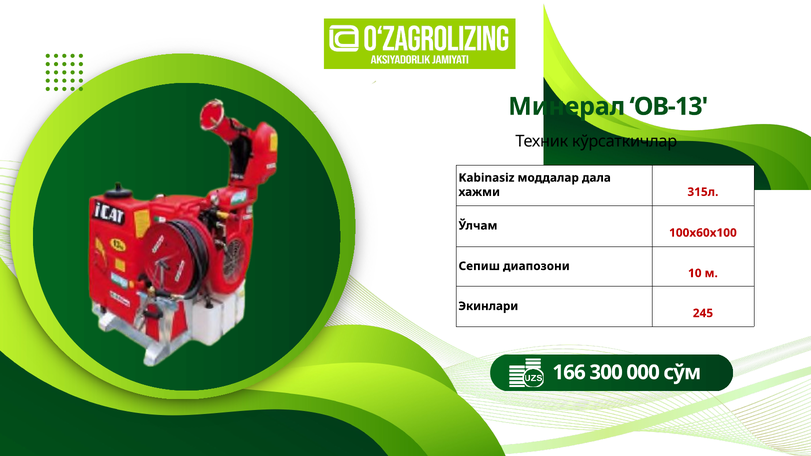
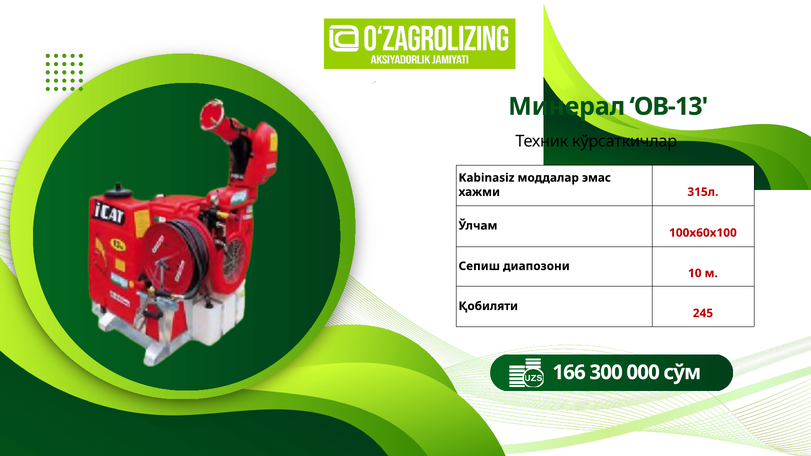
дала: дала -> эмас (596, 178)
Экинлари: Экинлари -> Қобиляти (488, 306)
